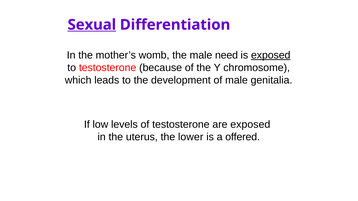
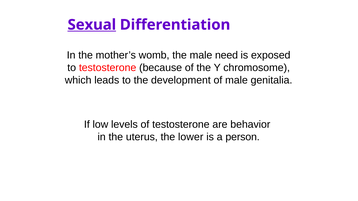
exposed underline: present -> none (271, 55)
are exposed: exposed -> behavior (250, 125)
offered: offered -> person (243, 137)
